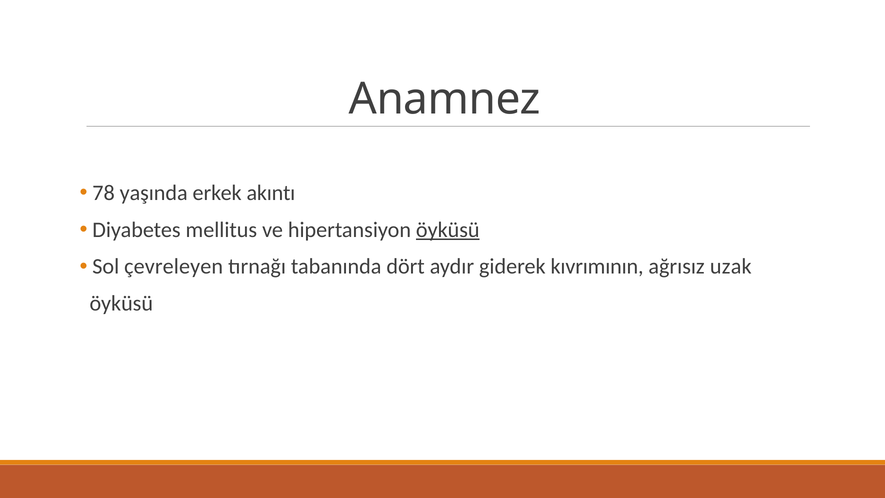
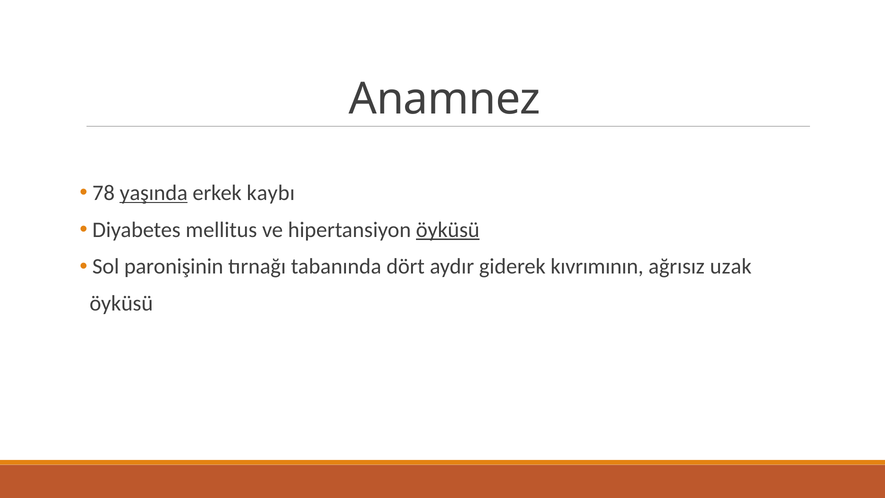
yaşında underline: none -> present (154, 193)
akıntı: akıntı -> kaybı (271, 193)
çevreleyen: çevreleyen -> paronişinin (174, 267)
